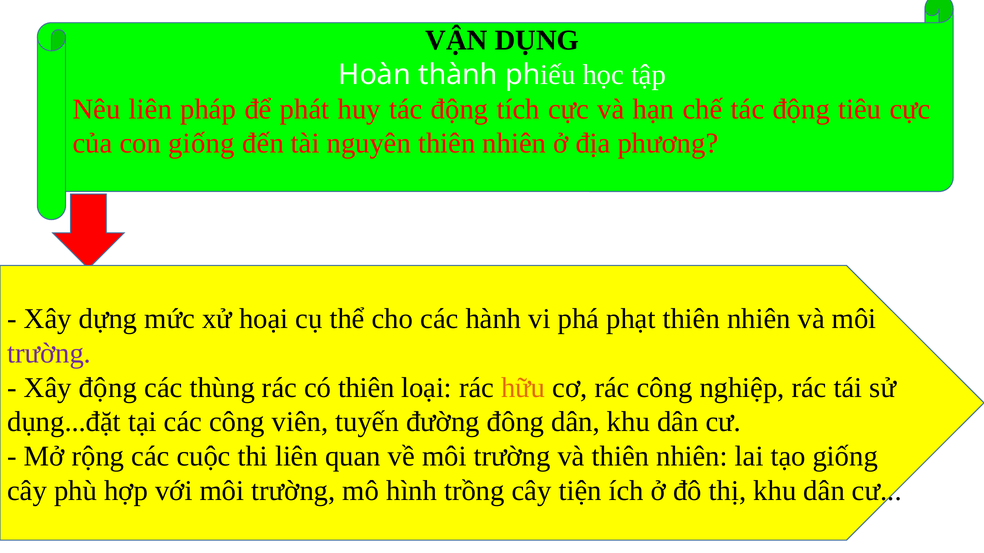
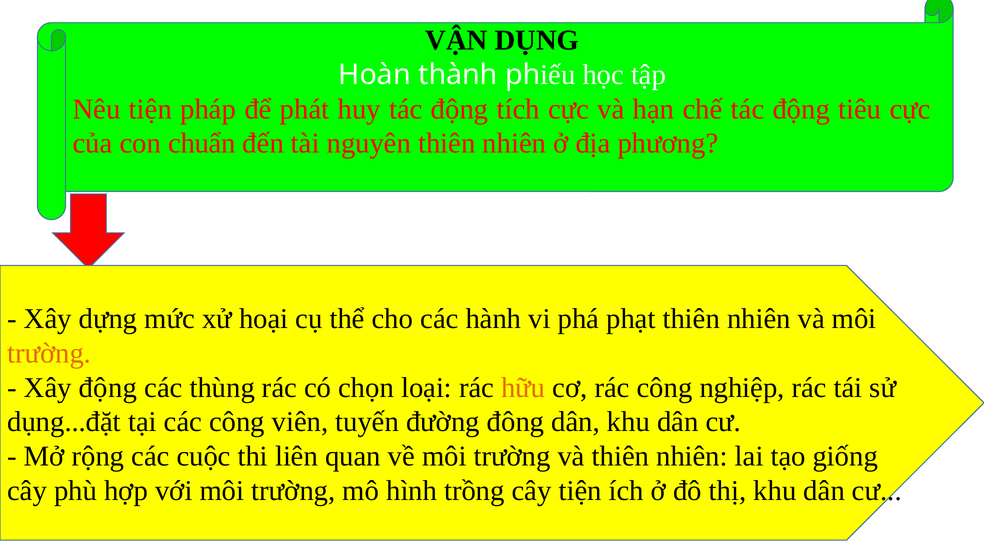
Nêu liên: liên -> tiện (150, 109)
con giống: giống -> chuẩn (202, 144)
trường colour: purple -> orange (49, 353)
có thiên: thiên -> chọn (366, 388)
